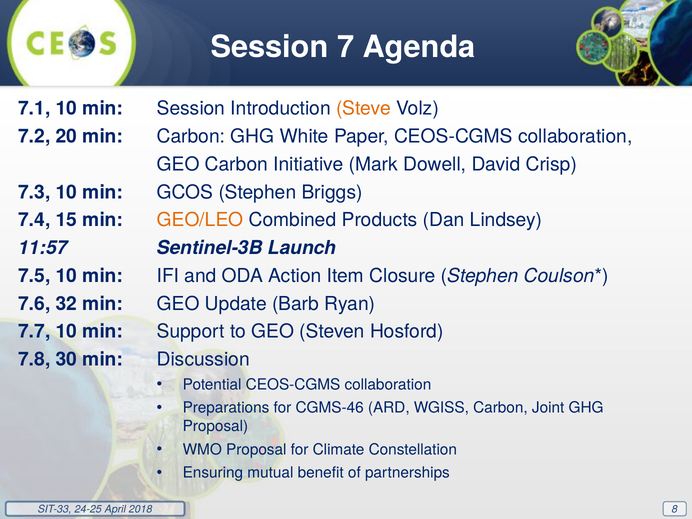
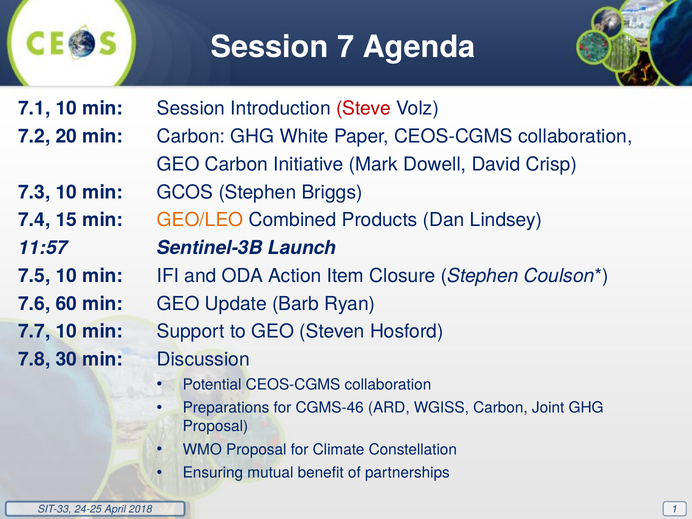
Steve colour: orange -> red (364, 109)
32: 32 -> 60 (66, 304)
8: 8 -> 1 (675, 509)
